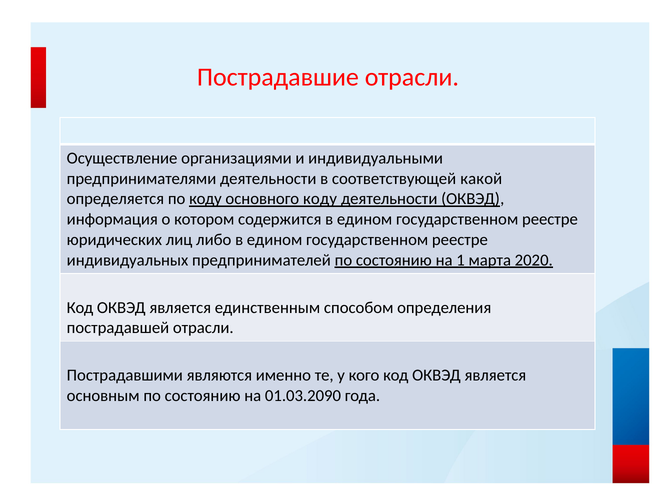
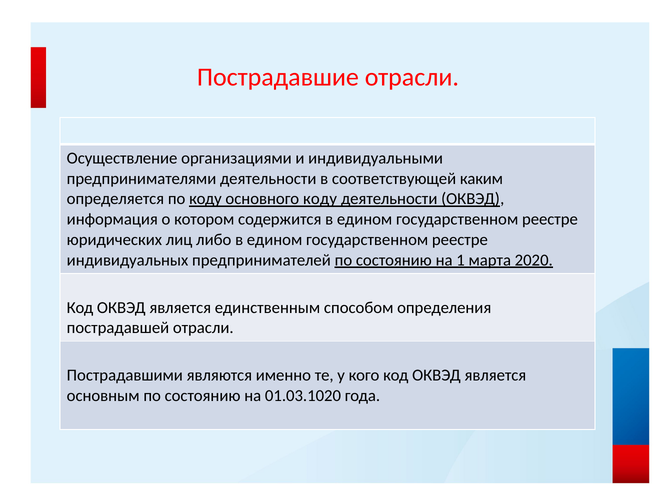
какой: какой -> каким (481, 179)
01.03.2090: 01.03.2090 -> 01.03.1020 (303, 396)
